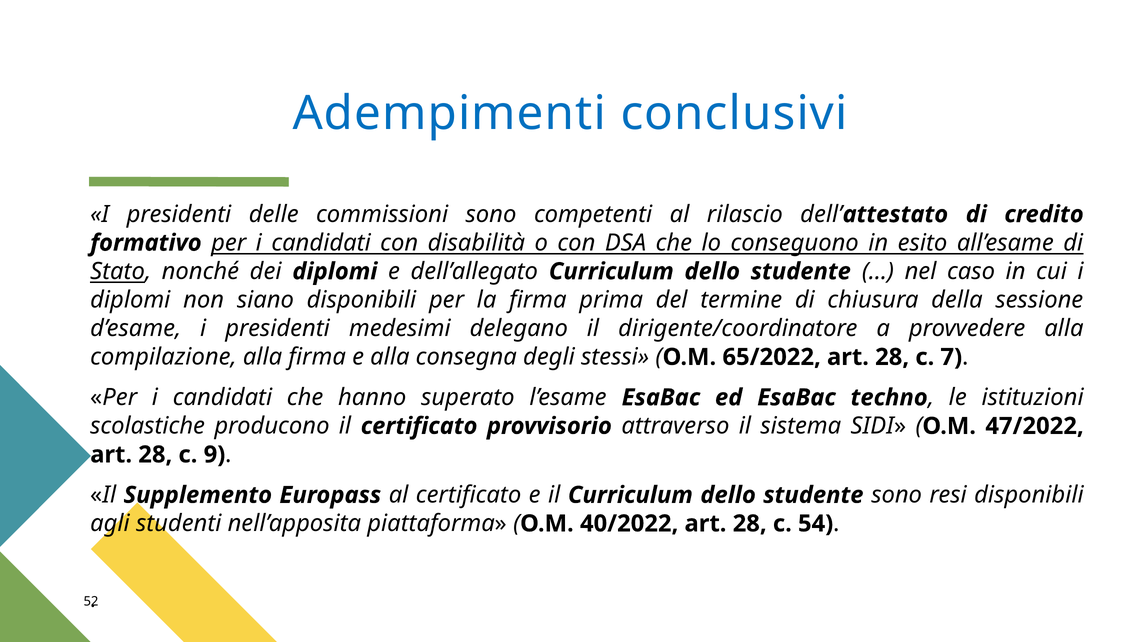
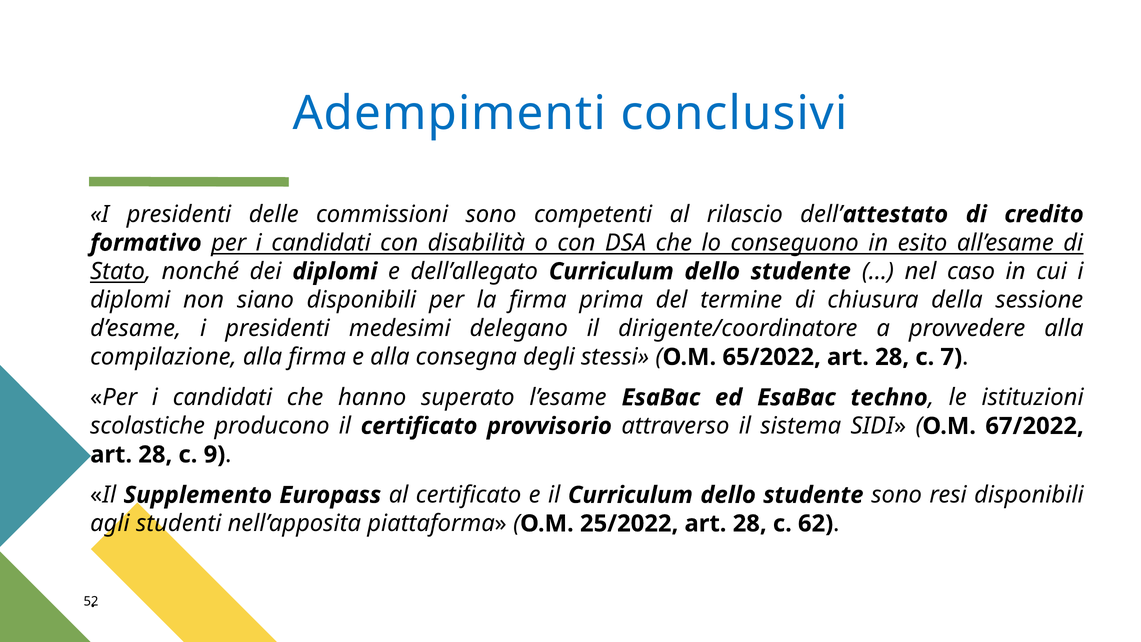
47/2022: 47/2022 -> 67/2022 (1035, 426)
40/2022: 40/2022 -> 25/2022 (629, 523)
54: 54 -> 62 (816, 523)
